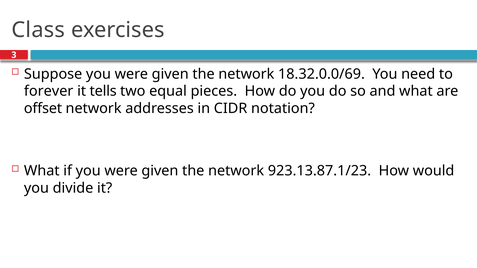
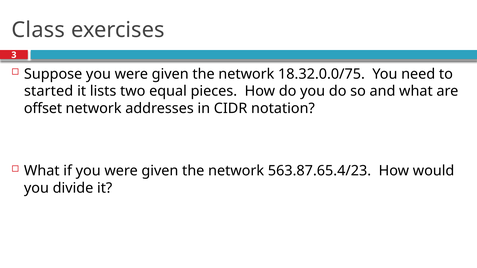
18.32.0.0/69: 18.32.0.0/69 -> 18.32.0.0/75 (321, 74)
forever: forever -> started (49, 91)
tells: tells -> lists (103, 91)
923.13.87.1/23: 923.13.87.1/23 -> 563.87.65.4/23 (319, 171)
